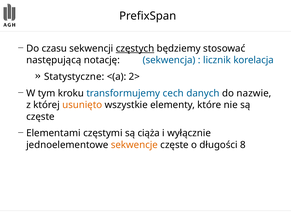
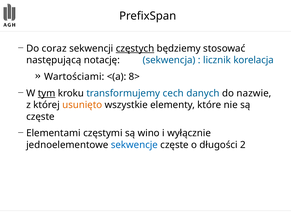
czasu: czasu -> coraz (54, 48)
Statystyczne: Statystyczne -> Wartościami (74, 76)
2>: 2> -> 8> (134, 76)
tym underline: none -> present (47, 93)
ciąża: ciąża -> wino (149, 133)
sekwencje colour: orange -> blue (134, 144)
8: 8 -> 2 (243, 144)
